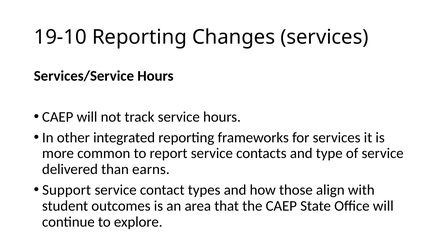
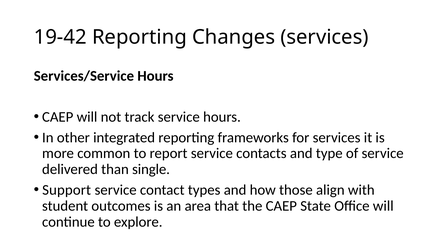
19-10: 19-10 -> 19-42 (60, 37)
earns: earns -> single (151, 170)
